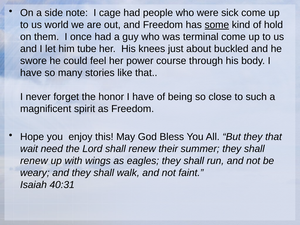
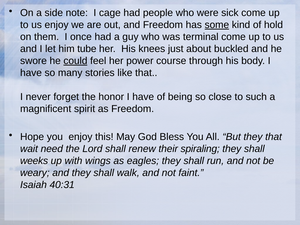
us world: world -> enjoy (57, 25)
could underline: none -> present (75, 61)
summer: summer -> spiraling (200, 149)
renew: renew -> weeks (34, 161)
